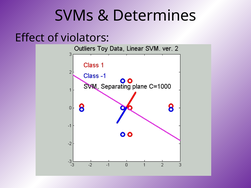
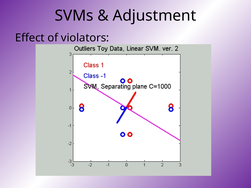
Determines: Determines -> Adjustment (154, 16)
